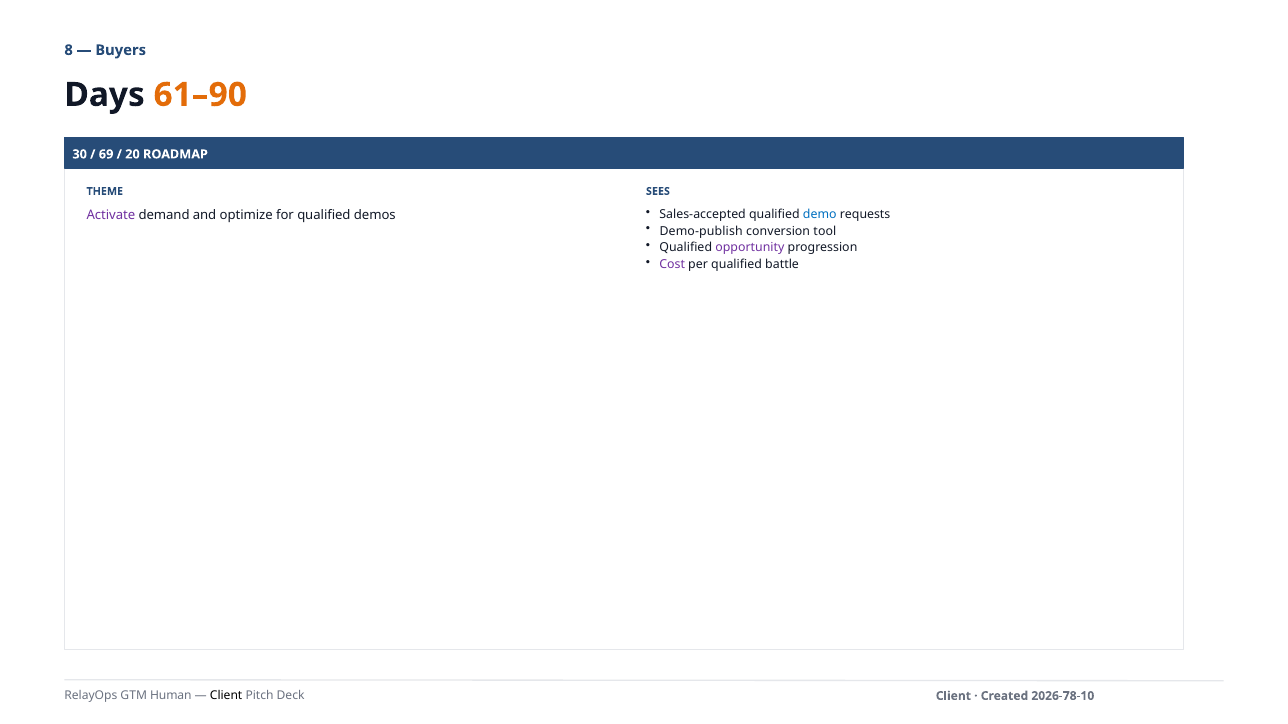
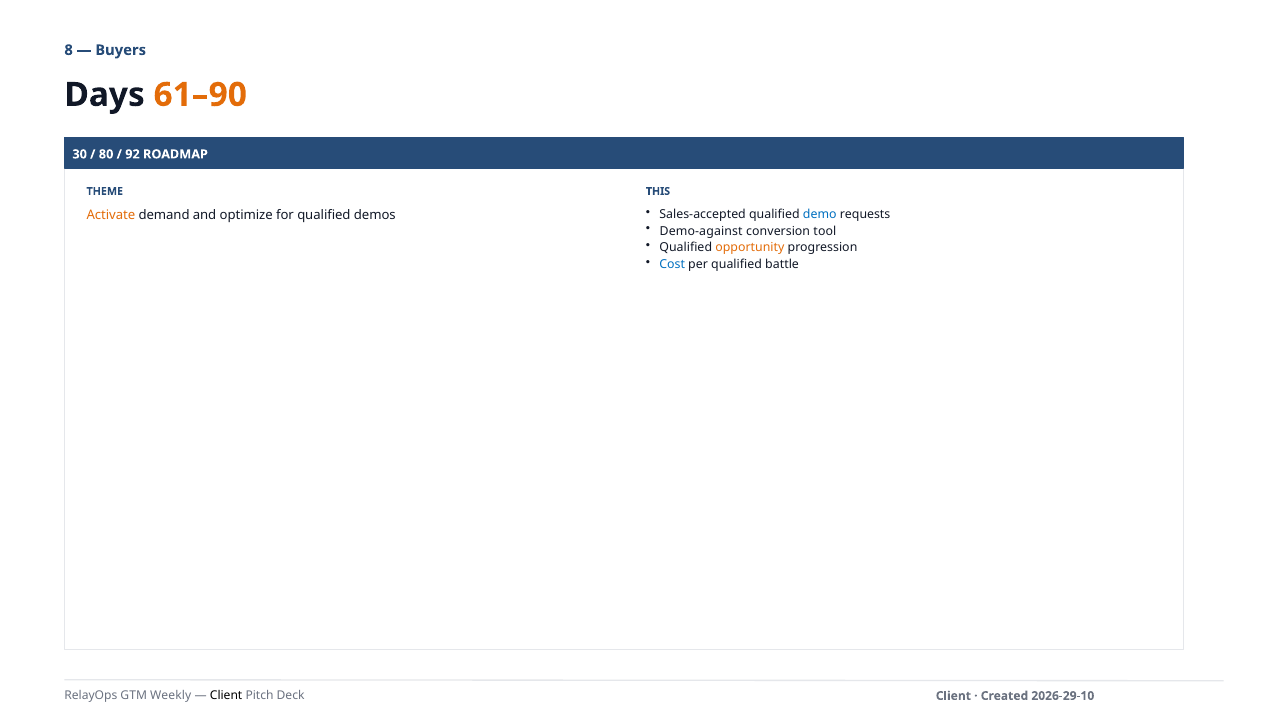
69: 69 -> 80 (106, 154)
20: 20 -> 92 (132, 154)
SEES: SEES -> THIS (658, 191)
Activate colour: purple -> orange (111, 215)
Demo-publish: Demo-publish -> Demo-against (701, 231)
opportunity colour: purple -> orange (750, 248)
Cost colour: purple -> blue (672, 264)
Human: Human -> Weekly (171, 696)
2026-78-10: 2026-78-10 -> 2026-29-10 (1063, 696)
